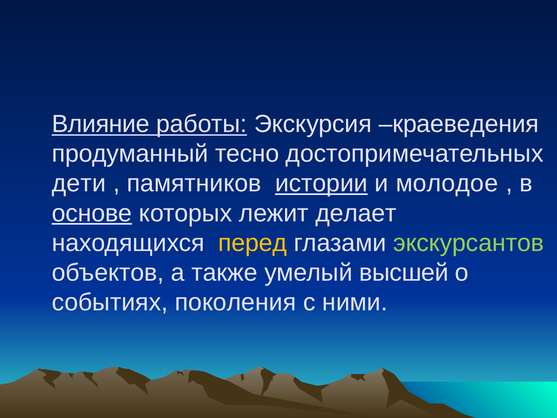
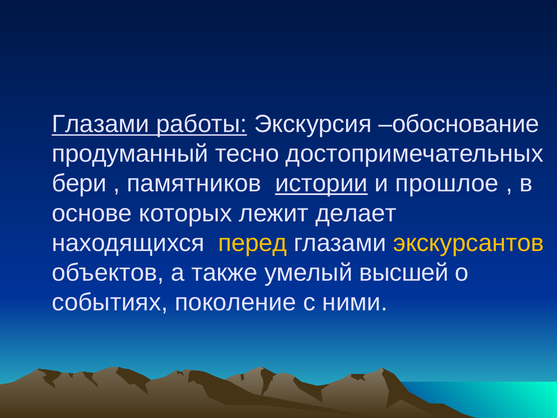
Влияние: Влияние -> Глазами (101, 124)
краеведения: краеведения -> обоснование (459, 124)
дети: дети -> бери (79, 183)
молодое: молодое -> прошлое (447, 183)
основе underline: present -> none (92, 213)
экскурсантов colour: light green -> yellow (469, 243)
поколения: поколения -> поколение (235, 302)
